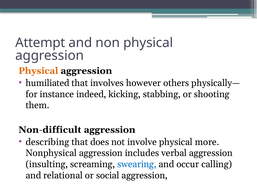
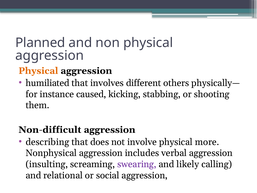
Attempt: Attempt -> Planned (40, 43)
however: however -> different (144, 83)
indeed: indeed -> caused (91, 94)
swearing colour: blue -> purple (137, 164)
occur: occur -> likely (188, 164)
